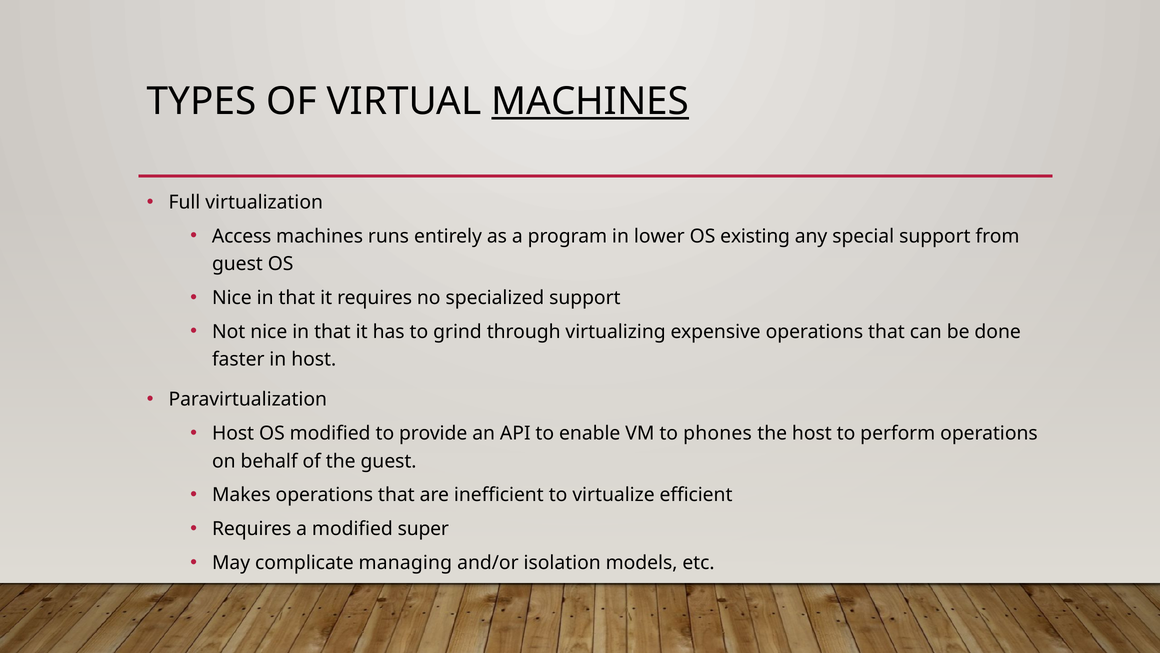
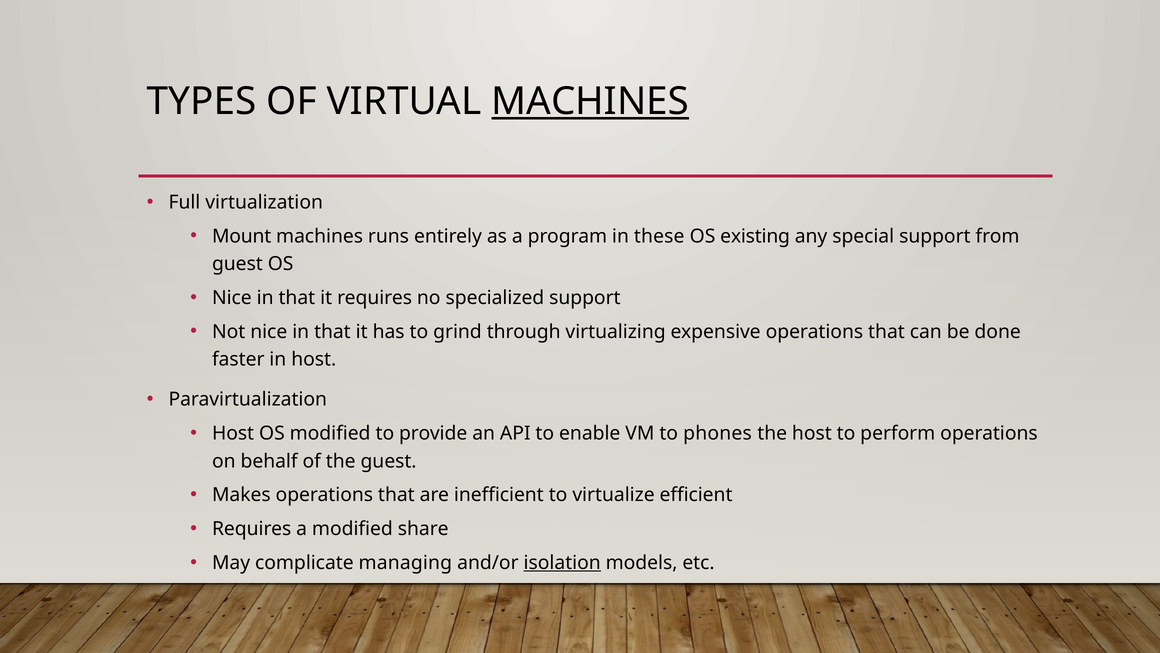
Access: Access -> Mount (242, 236)
lower: lower -> these (659, 236)
super: super -> share (423, 529)
isolation underline: none -> present (562, 562)
